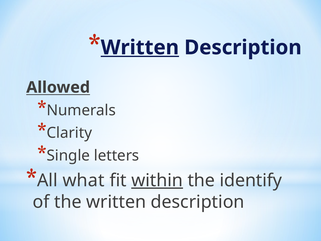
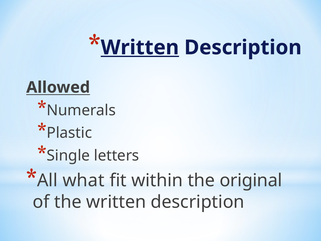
Clarity: Clarity -> Plastic (69, 133)
within underline: present -> none (157, 180)
identify: identify -> original (251, 180)
